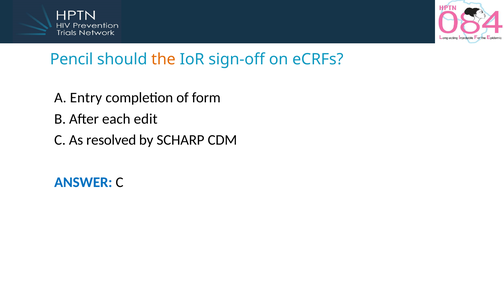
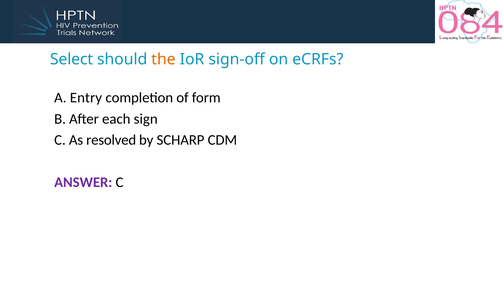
Pencil: Pencil -> Select (72, 59)
edit: edit -> sign (146, 119)
ANSWER colour: blue -> purple (83, 182)
